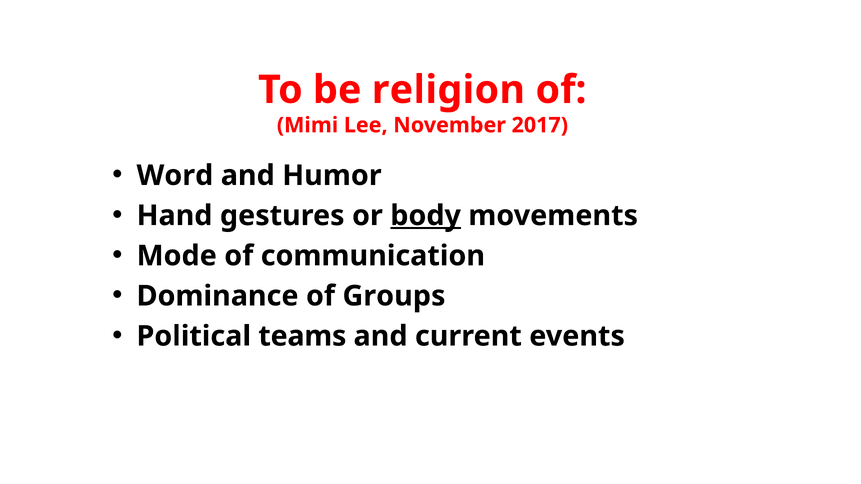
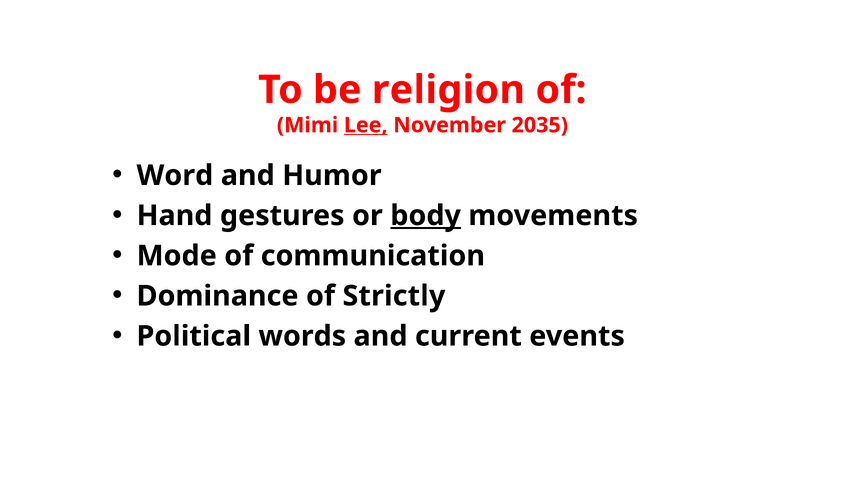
Lee underline: none -> present (366, 125)
2017: 2017 -> 2035 (540, 125)
Groups: Groups -> Strictly (394, 296)
teams: teams -> words (302, 336)
